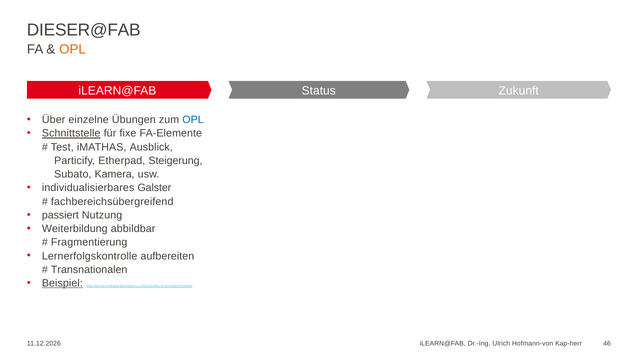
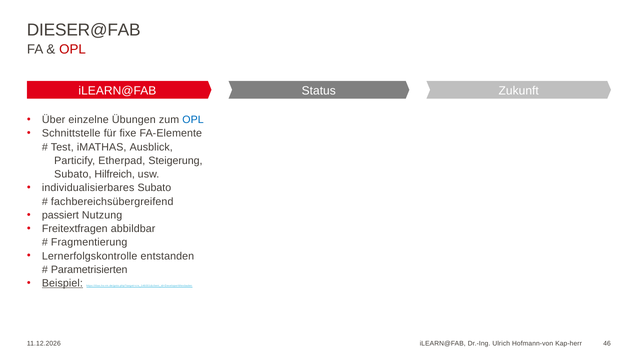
OPL colour: orange -> red (73, 49)
Schnittstelle underline: present -> none (71, 133)
Kamera: Kamera -> Hilfreich (115, 174)
individualisierbares Galster: Galster -> Subato (154, 188)
Weiterbildung: Weiterbildung -> Freitextfragen (75, 229)
aufbereiten: aufbereiten -> entstanden (167, 256)
Transnationalen: Transnationalen -> Parametrisierten (89, 270)
